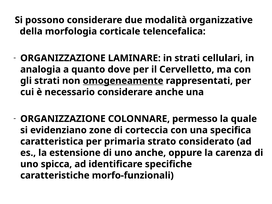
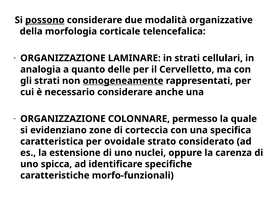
possono underline: none -> present (45, 20)
dove: dove -> delle (119, 69)
primaria: primaria -> ovoidale (125, 141)
uno anche: anche -> nuclei (150, 153)
